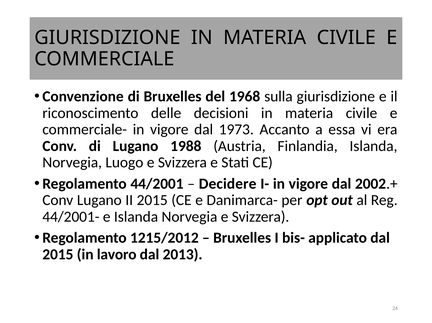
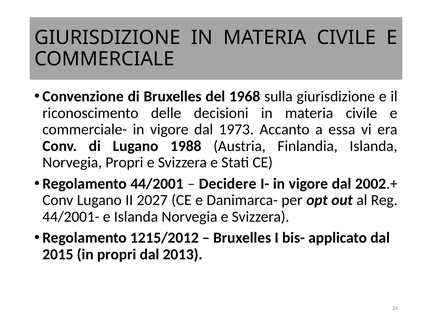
Norvegia Luogo: Luogo -> Propri (124, 162)
II 2015: 2015 -> 2027 (152, 200)
in lavoro: lavoro -> propri (117, 254)
